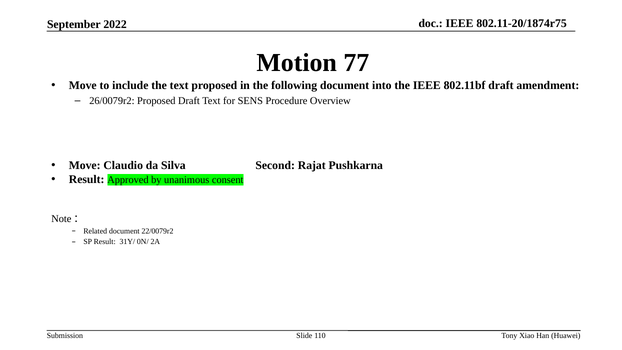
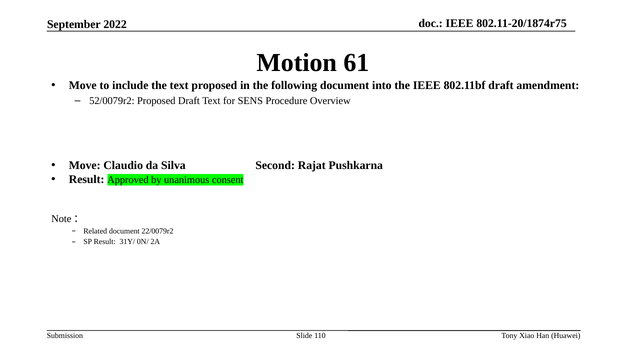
77: 77 -> 61 (356, 62)
26/0079r2: 26/0079r2 -> 52/0079r2 (112, 101)
